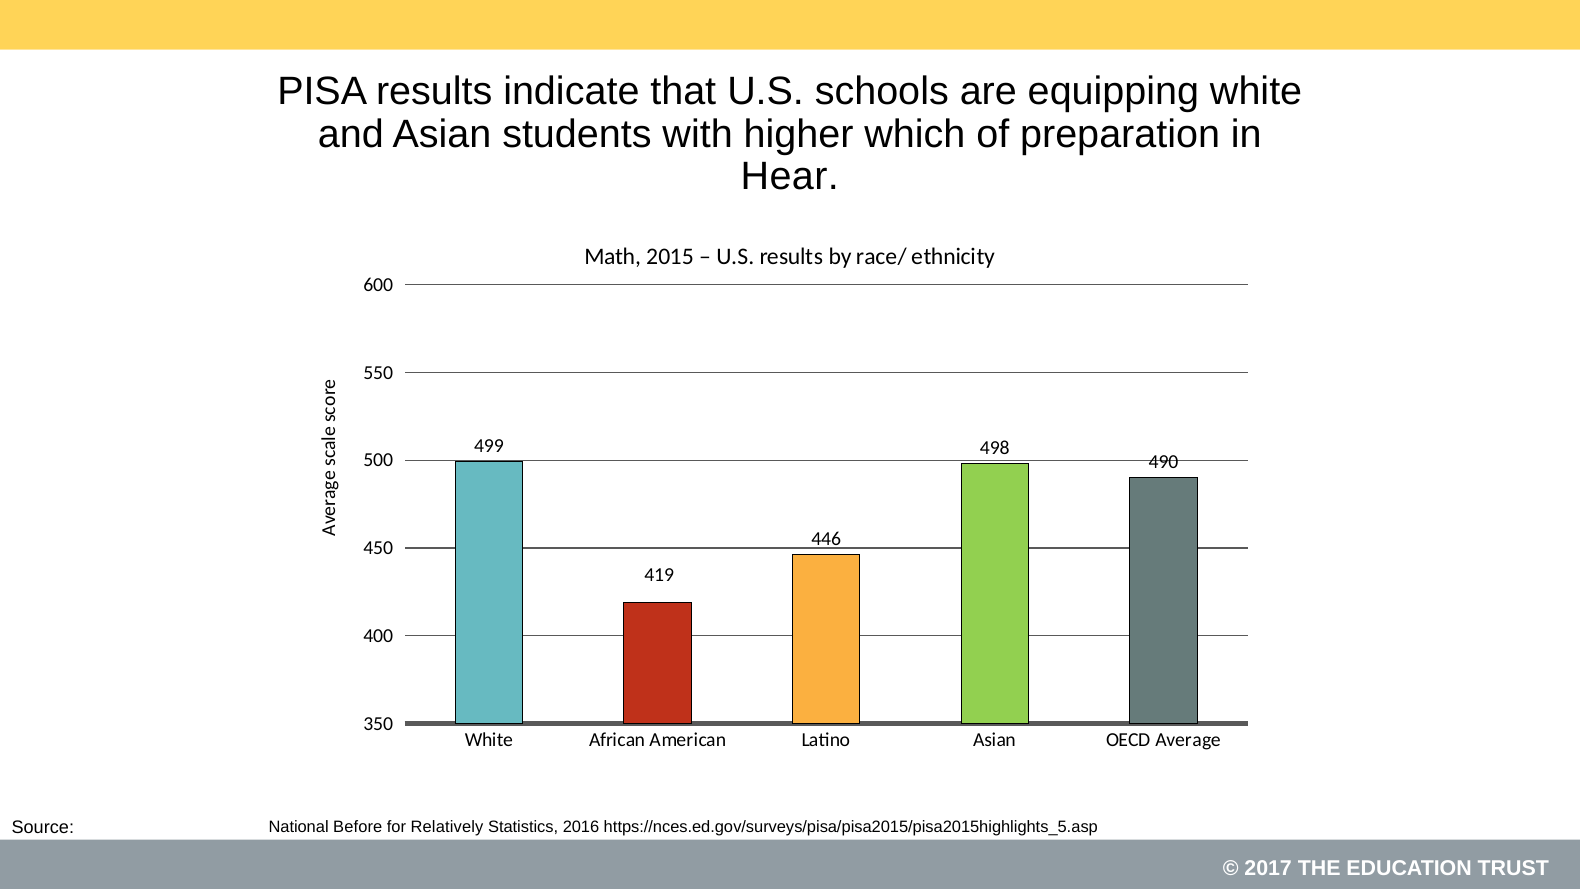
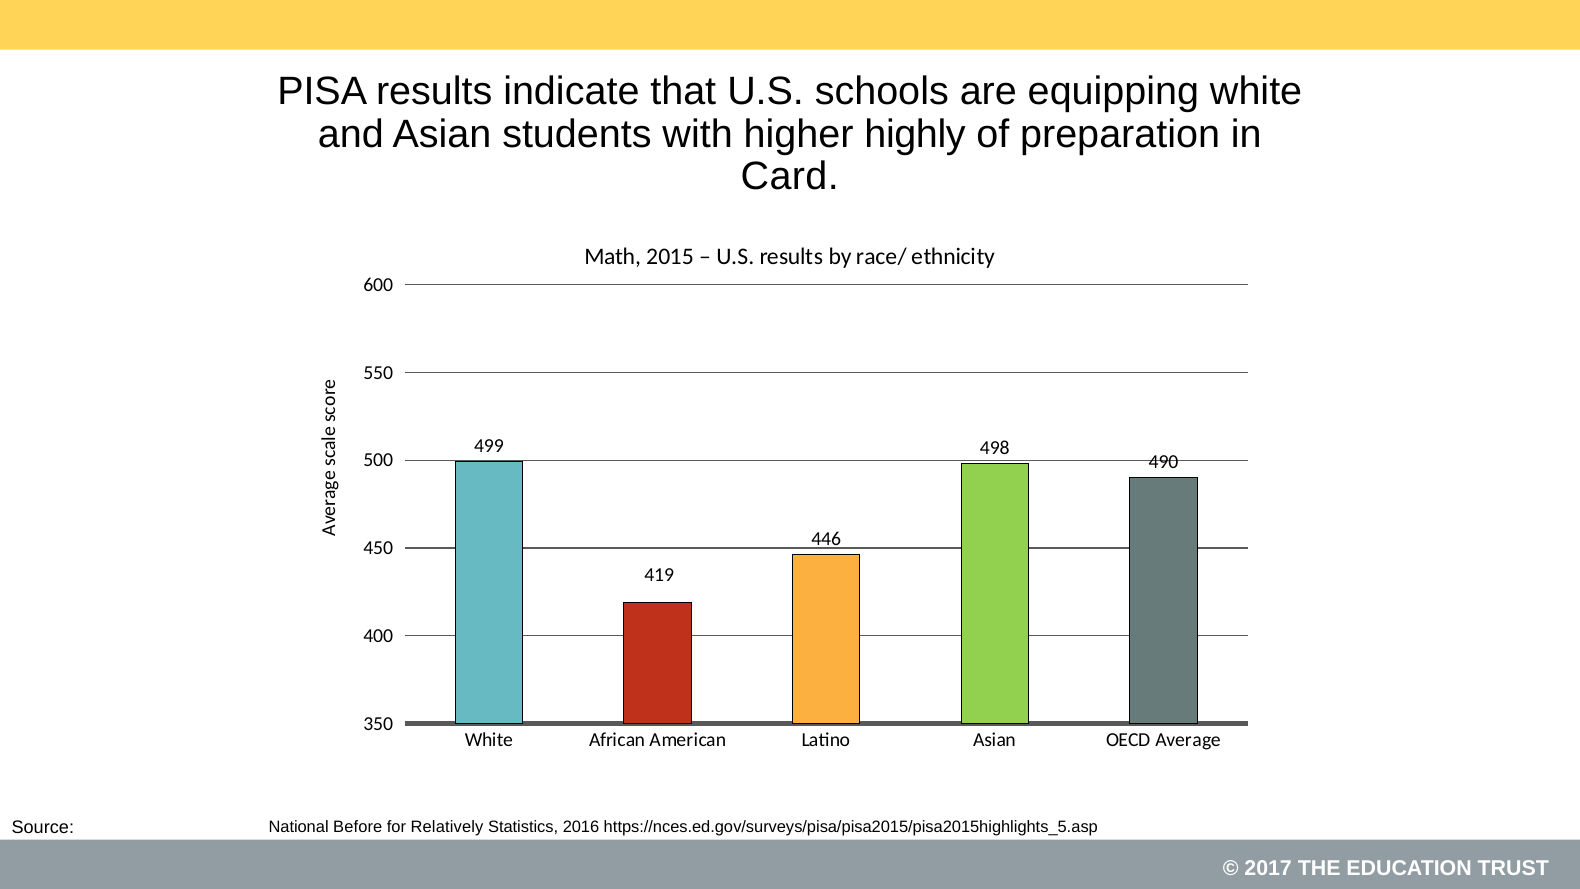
which: which -> highly (915, 134)
Hear: Hear -> Card (790, 177)
